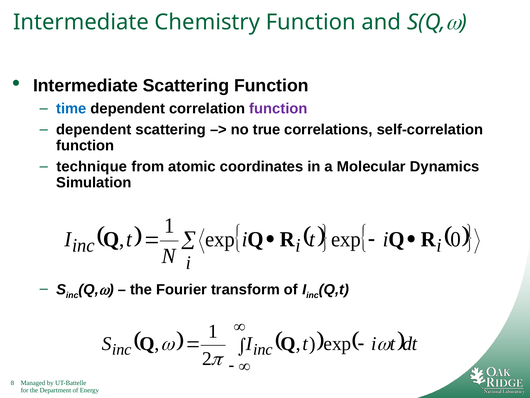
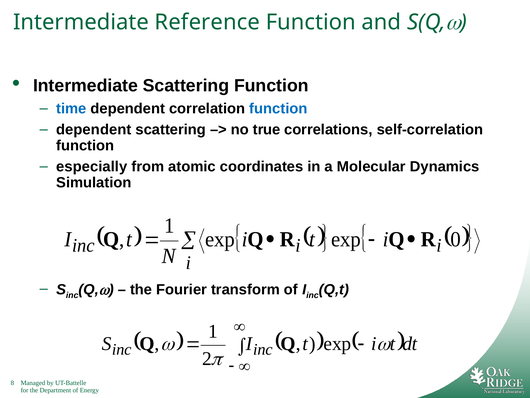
Chemistry: Chemistry -> Reference (207, 22)
function colour: purple -> blue (278, 108)
technique: technique -> especially (92, 166)
